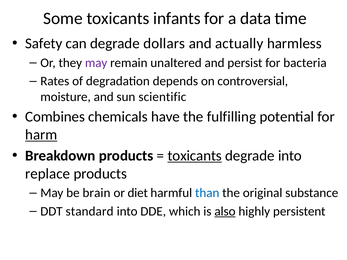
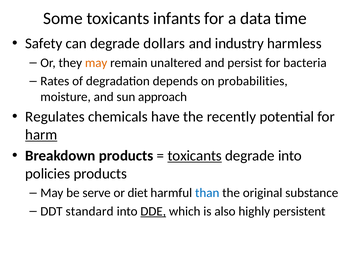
actually: actually -> industry (239, 44)
may colour: purple -> orange (96, 63)
controversial: controversial -> probabilities (253, 81)
scientific: scientific -> approach (162, 97)
Combines: Combines -> Regulates (55, 117)
fulfilling: fulfilling -> recently (231, 117)
replace: replace -> policies (48, 174)
brain: brain -> serve (97, 193)
DDE underline: none -> present (153, 211)
also underline: present -> none (225, 211)
